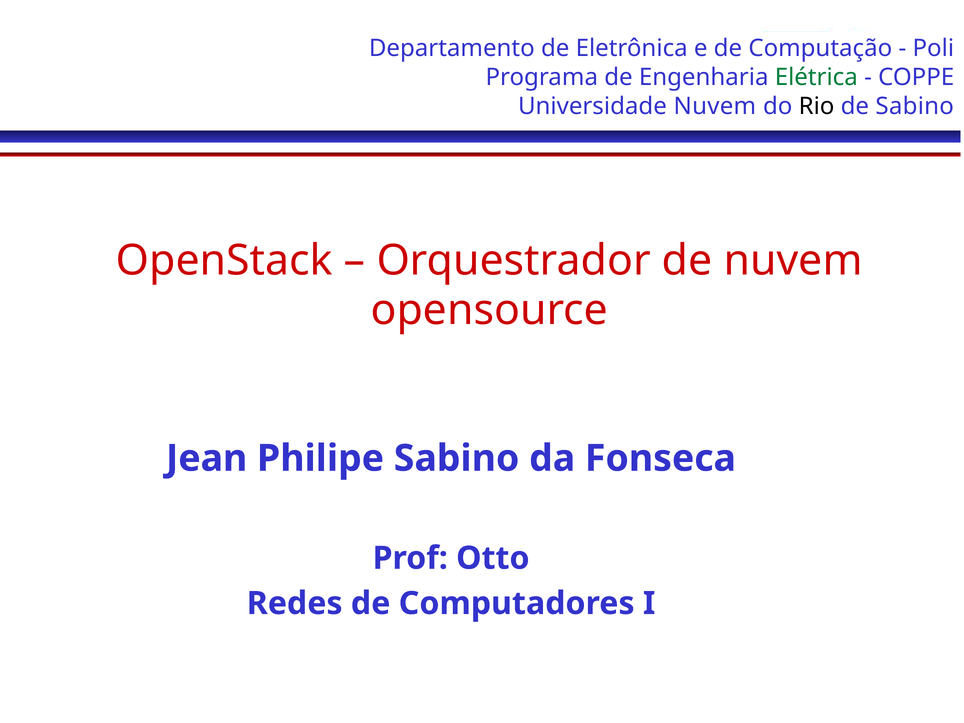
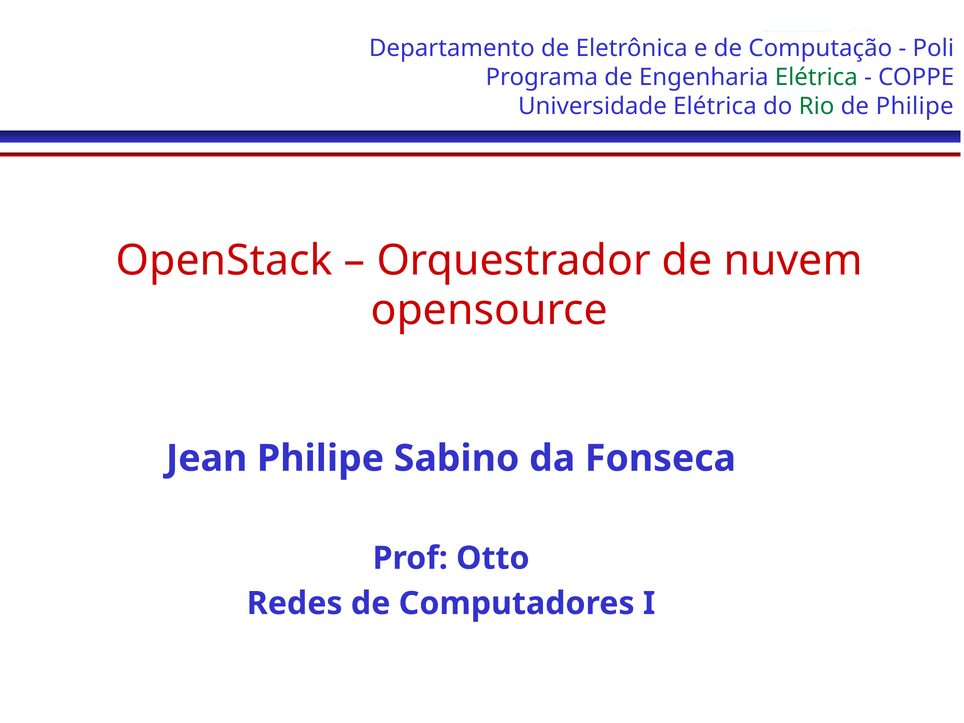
Universidade Nuvem: Nuvem -> Elétrica (715, 106)
Rio colour: black -> green (817, 106)
de Sabino: Sabino -> Philipe (915, 106)
